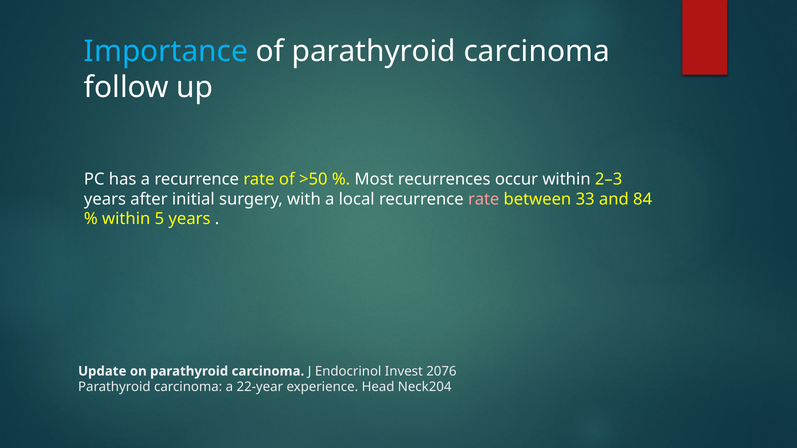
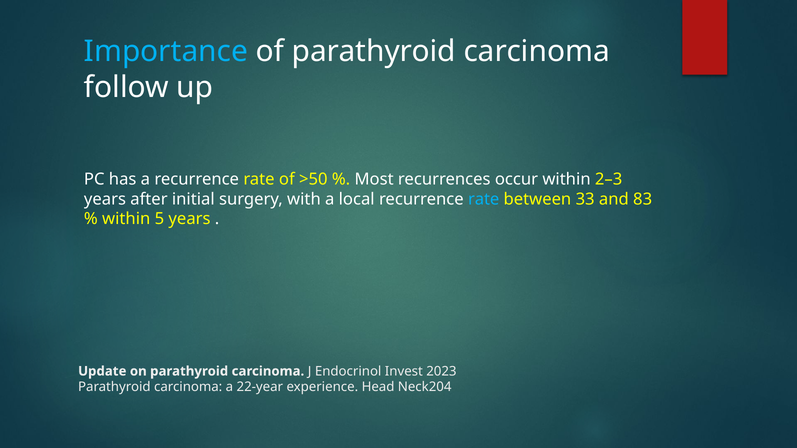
rate colour: pink -> light blue (484, 199)
84: 84 -> 83 (643, 199)
2076: 2076 -> 2023 (441, 371)
